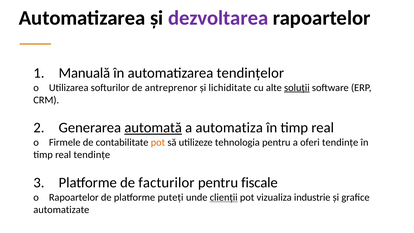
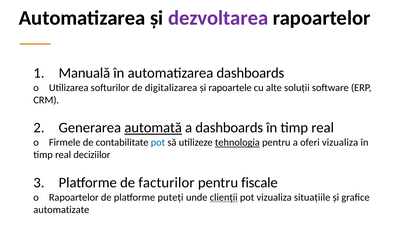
automatizarea tendințelor: tendințelor -> dashboards (250, 73)
antreprenor: antreprenor -> digitalizarea (171, 88)
lichiditate: lichiditate -> rapoartele (230, 88)
soluții underline: present -> none (297, 88)
a automatiza: automatiza -> dashboards (229, 128)
pot colour: orange -> blue (158, 142)
tehnologia underline: none -> present (237, 142)
oferi tendințe: tendințe -> vizualiza (340, 142)
real tendințe: tendințe -> deciziilor (92, 155)
industrie: industrie -> situațiile (312, 197)
